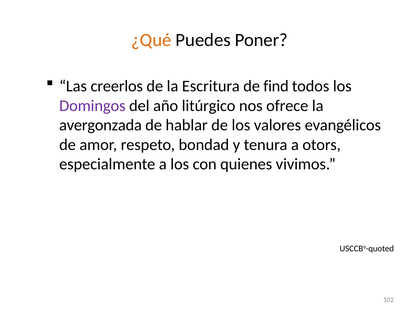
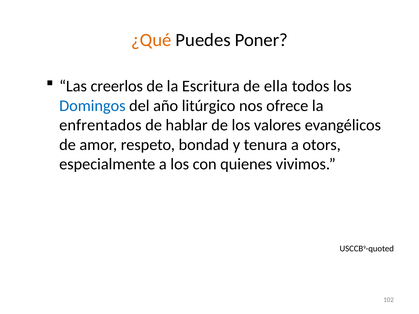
find: find -> ella (276, 86)
Domingos colour: purple -> blue (92, 106)
avergonzada: avergonzada -> enfrentados (100, 125)
